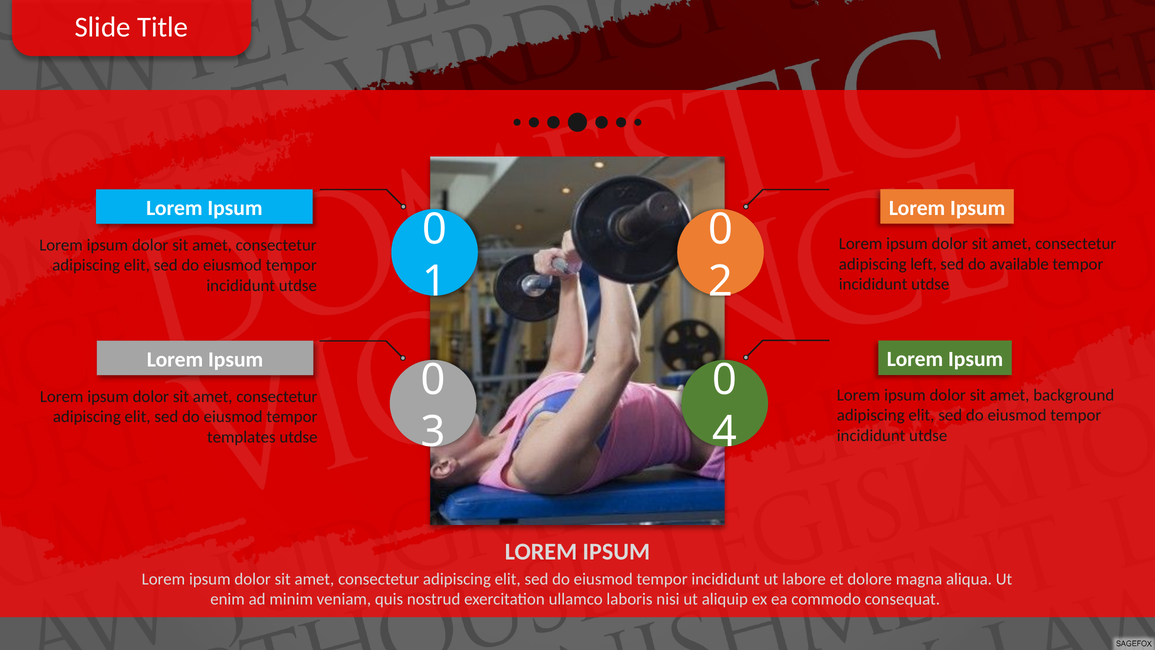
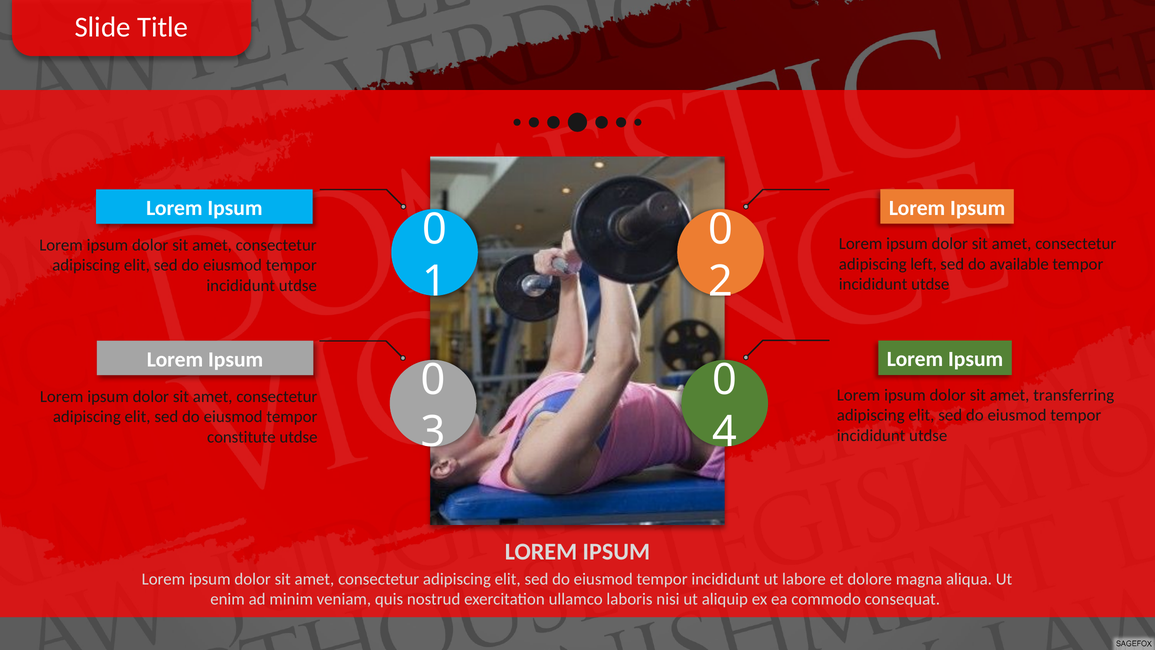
background: background -> transferring (1074, 395)
templates: templates -> constitute (241, 437)
